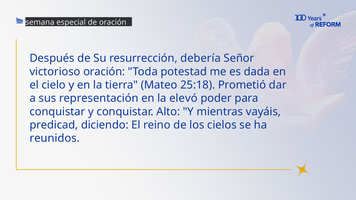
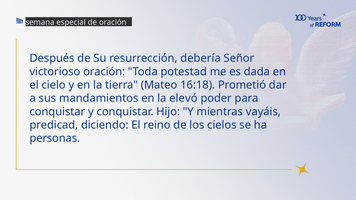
25:18: 25:18 -> 16:18 (198, 85)
representación: representación -> mandamientos (99, 98)
Alto: Alto -> Hijo (168, 112)
reunidos: reunidos -> personas (55, 138)
